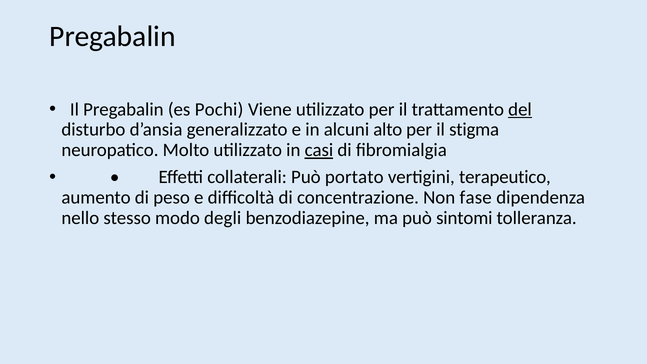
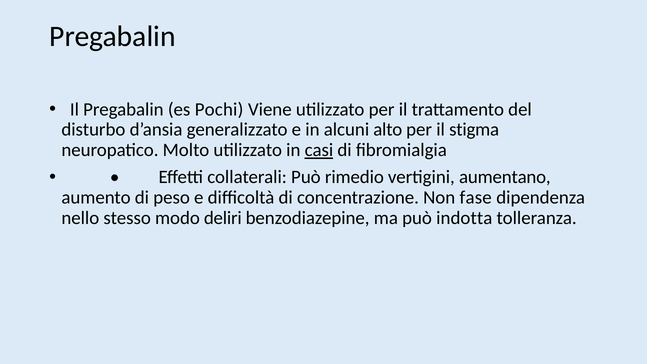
del underline: present -> none (520, 109)
portato: portato -> rimedio (354, 177)
terapeutico: terapeutico -> aumentano (505, 177)
degli: degli -> deliri (223, 218)
sintomi: sintomi -> indotta (464, 218)
